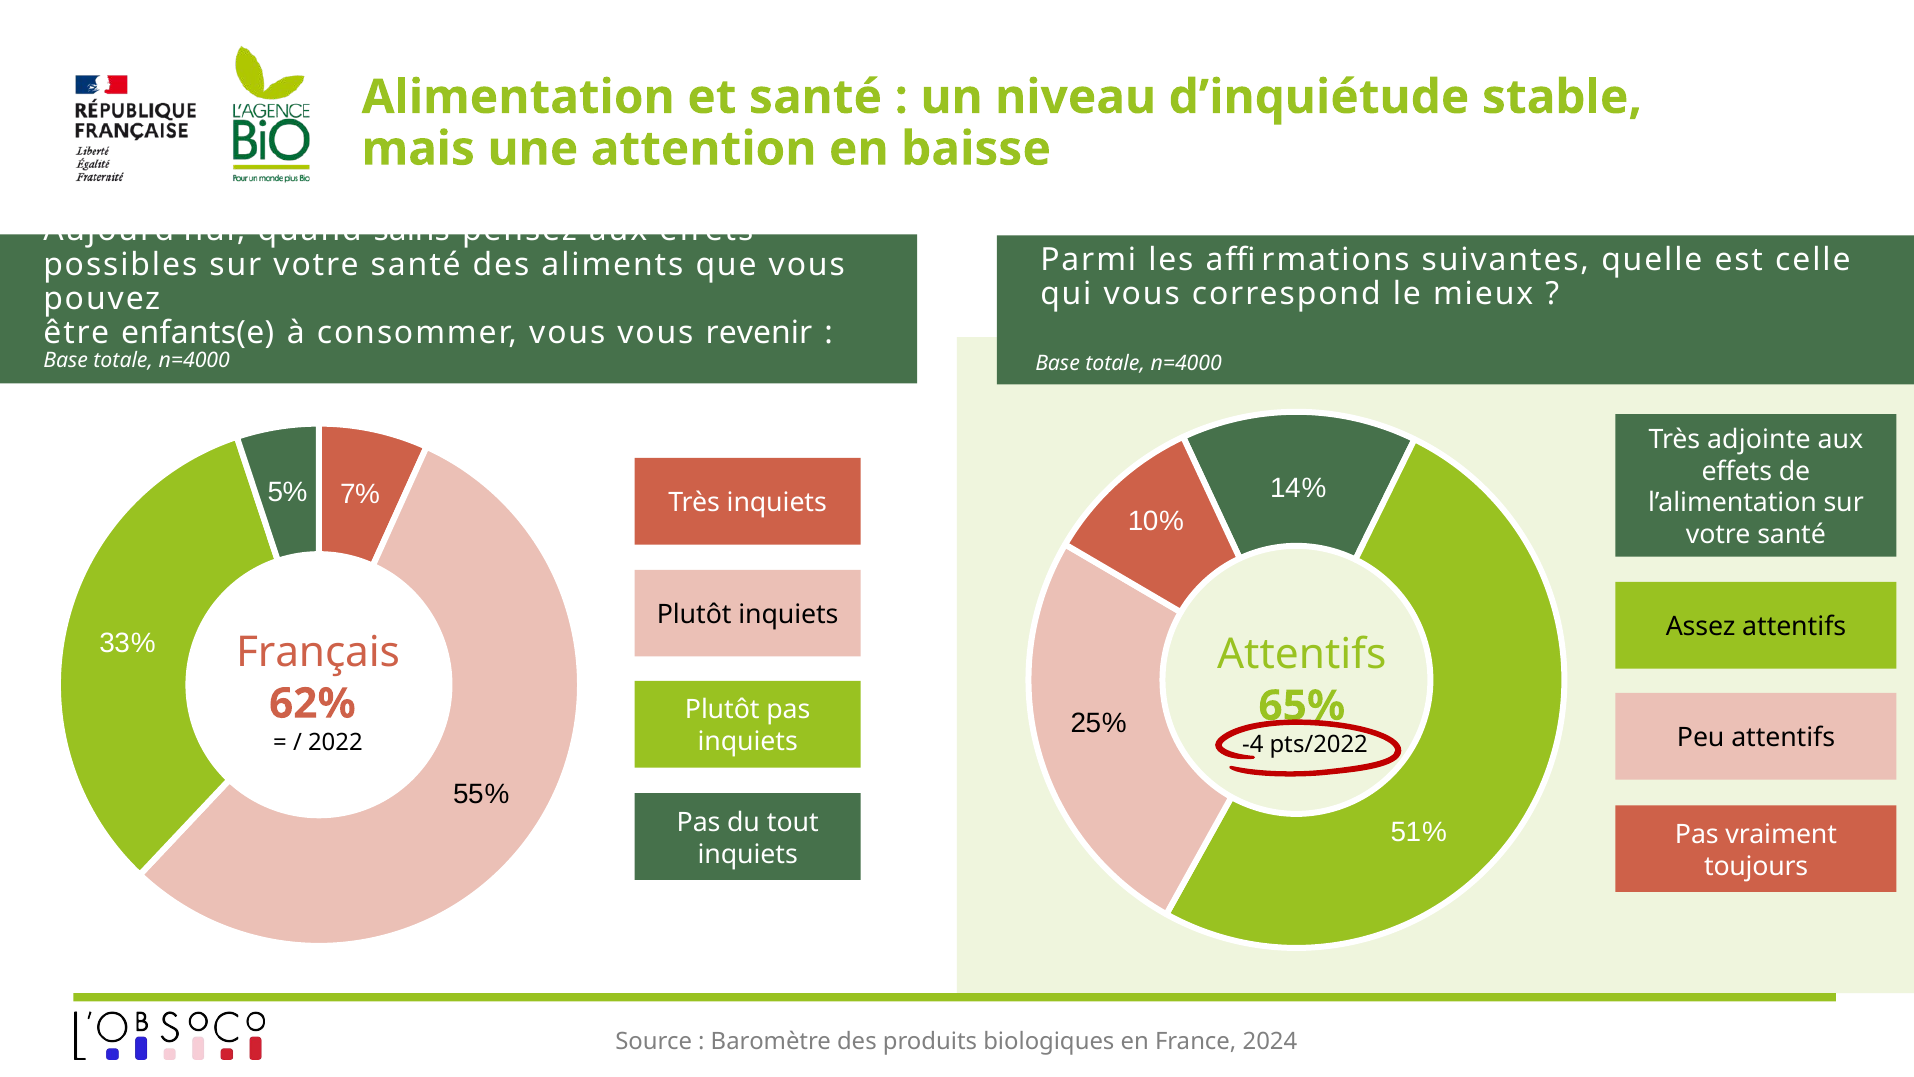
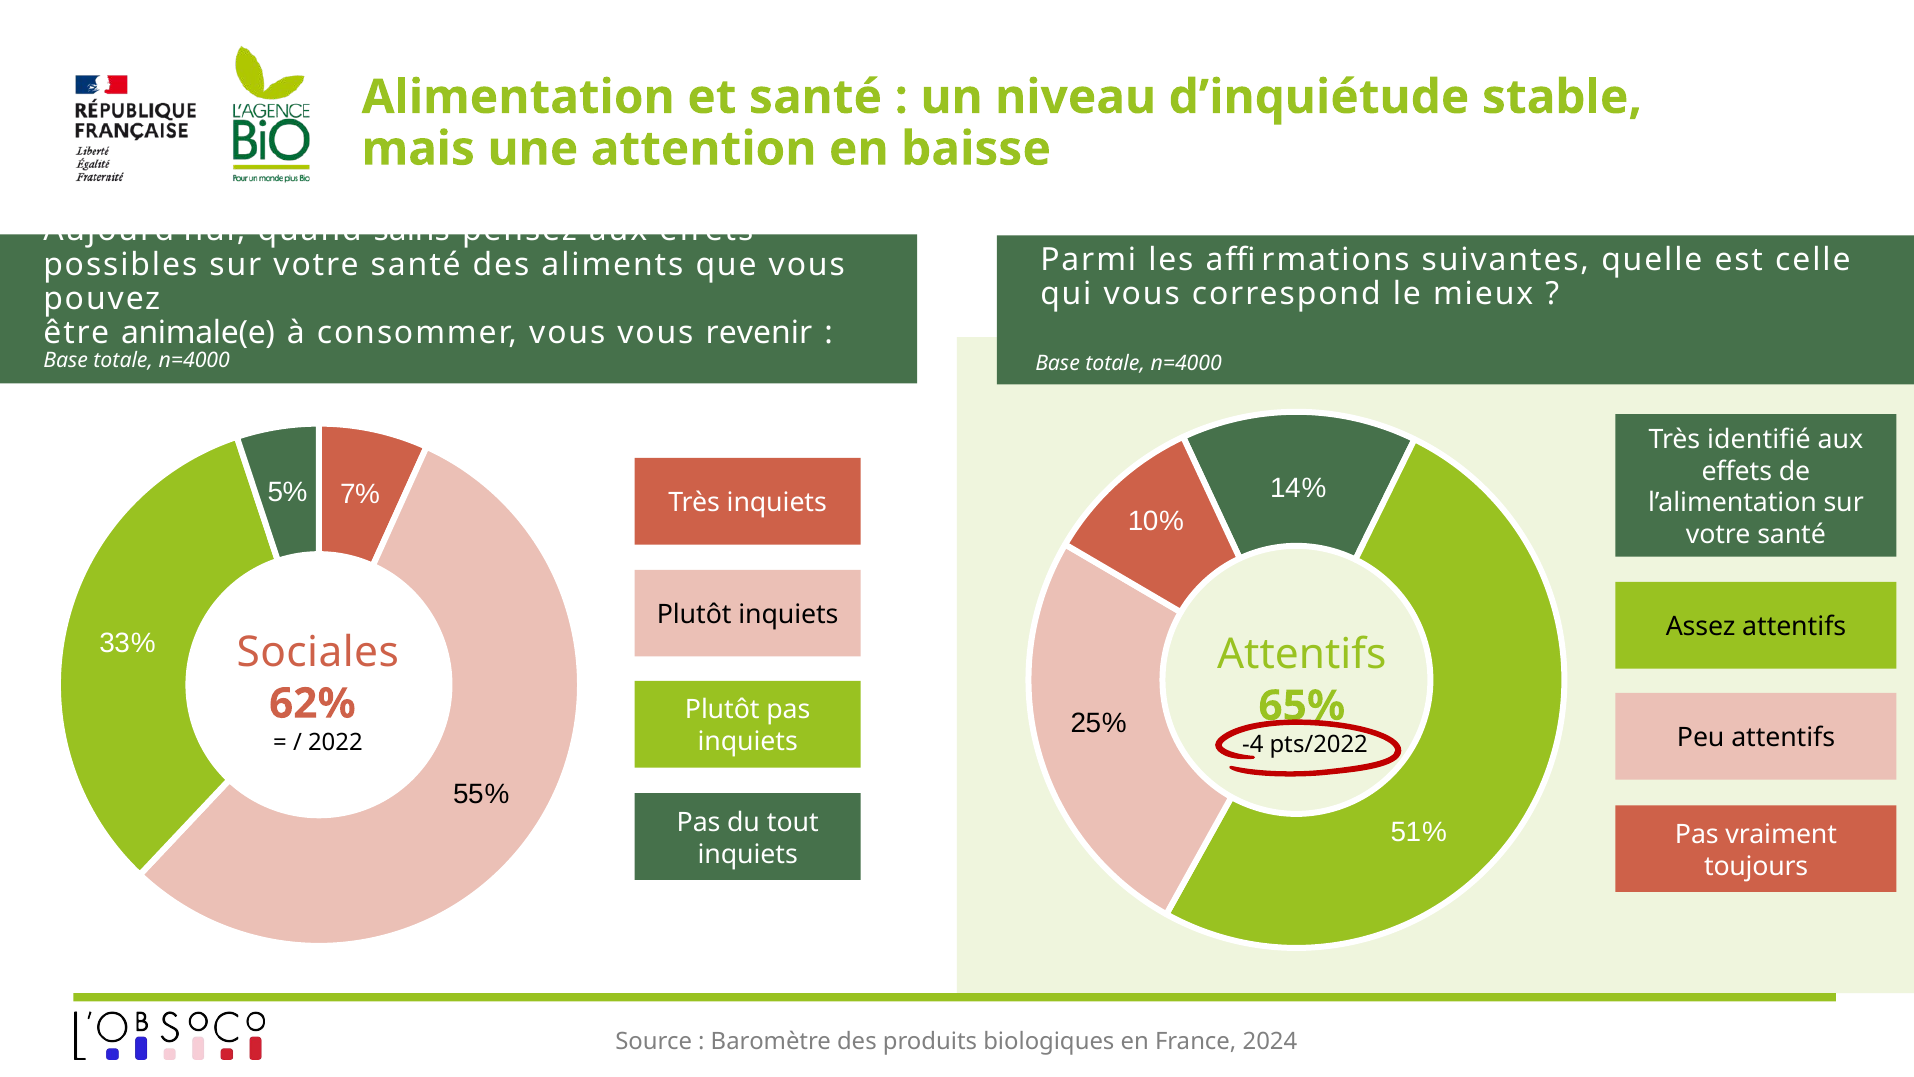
enfants(e: enfants(e -> animale(e (198, 333)
adjointe: adjointe -> identifié (1759, 439)
Français: Français -> Sociales (318, 652)
